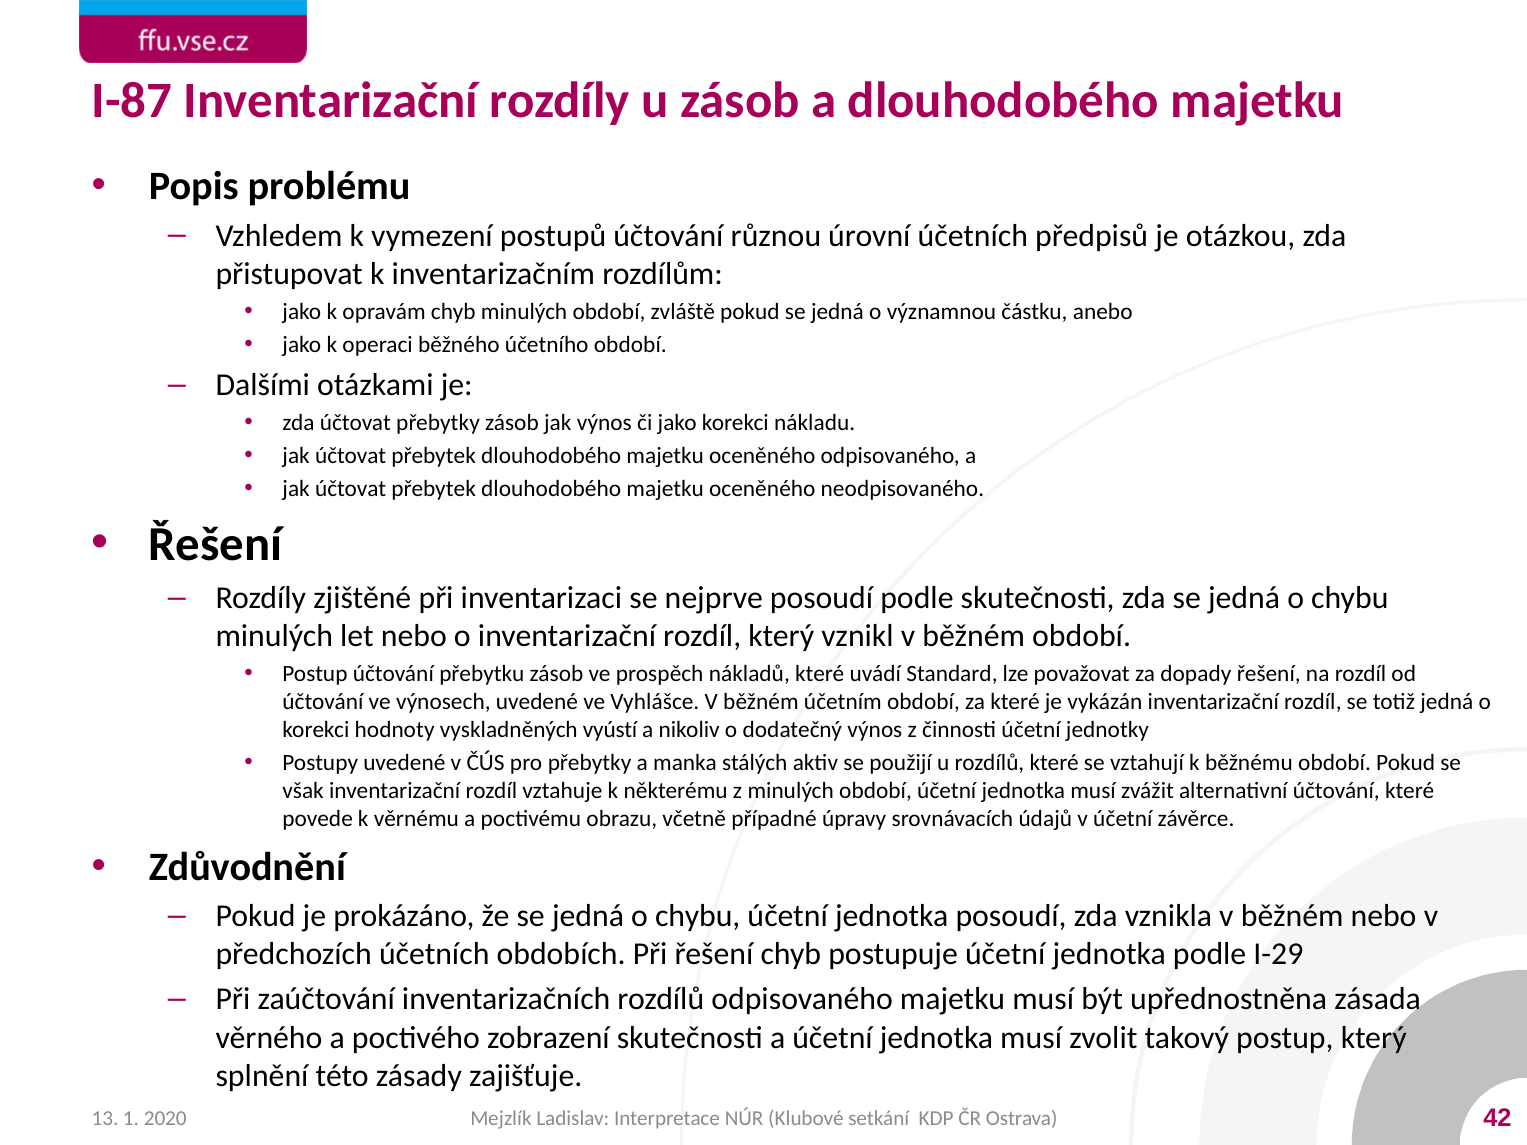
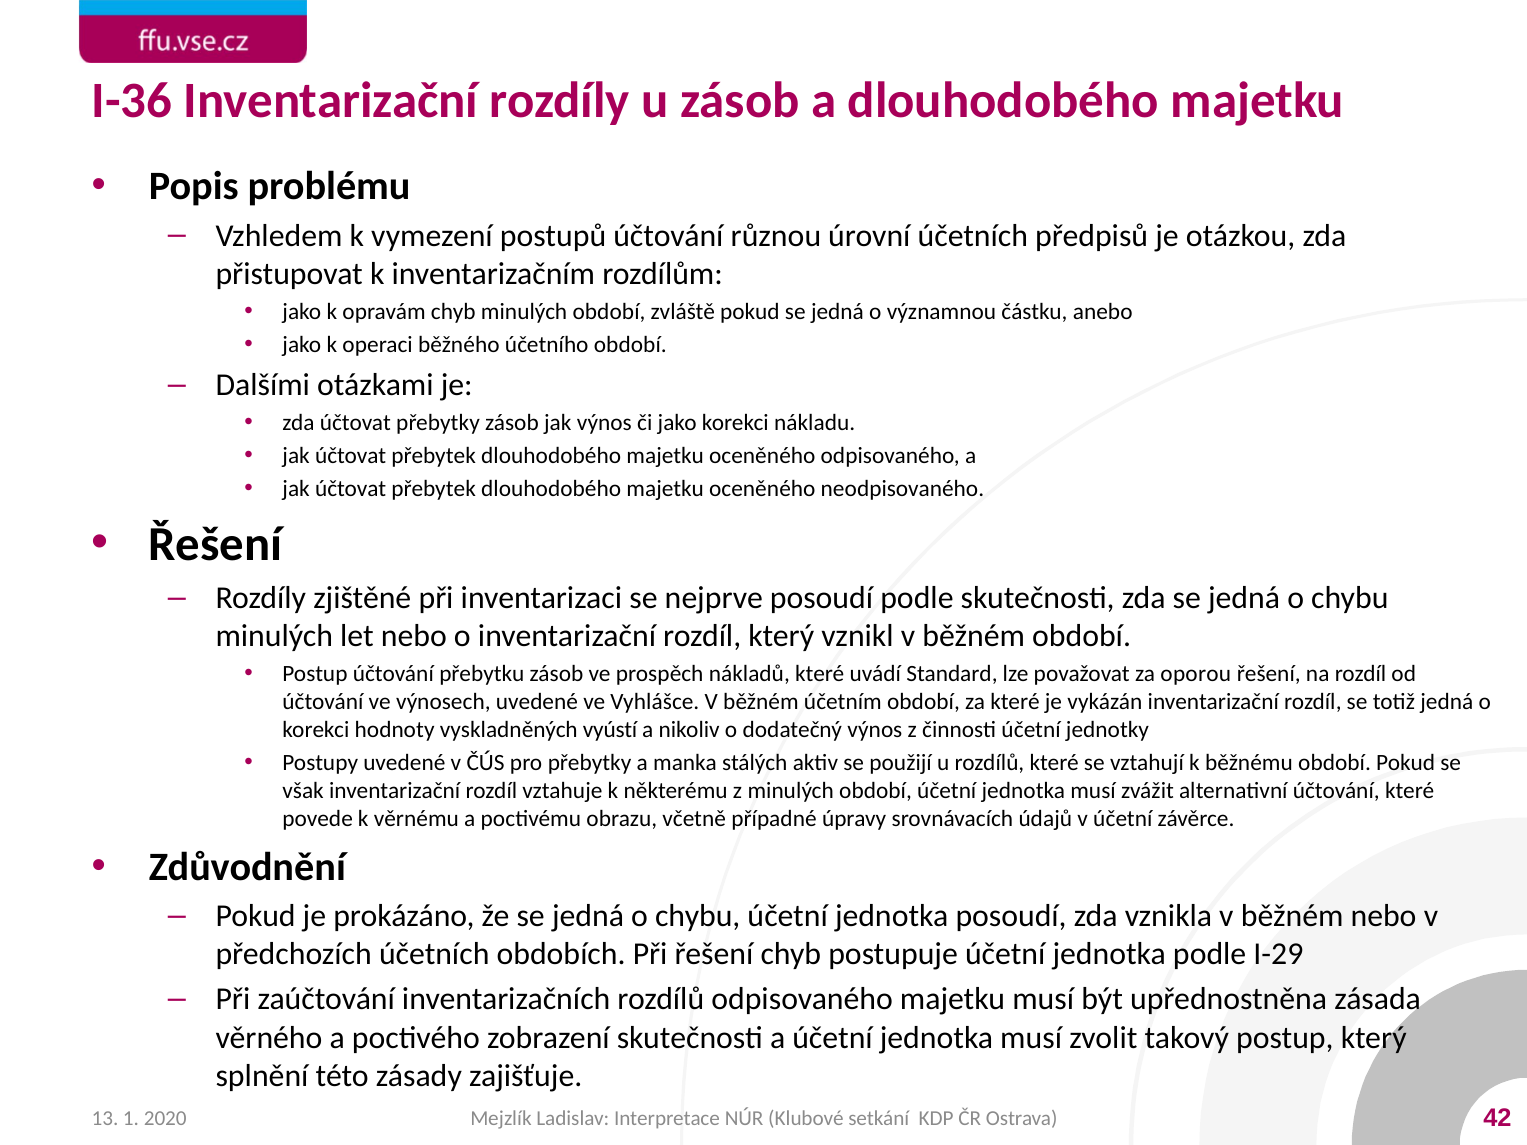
I-87: I-87 -> I-36 (132, 101)
dopady: dopady -> oporou (1196, 674)
